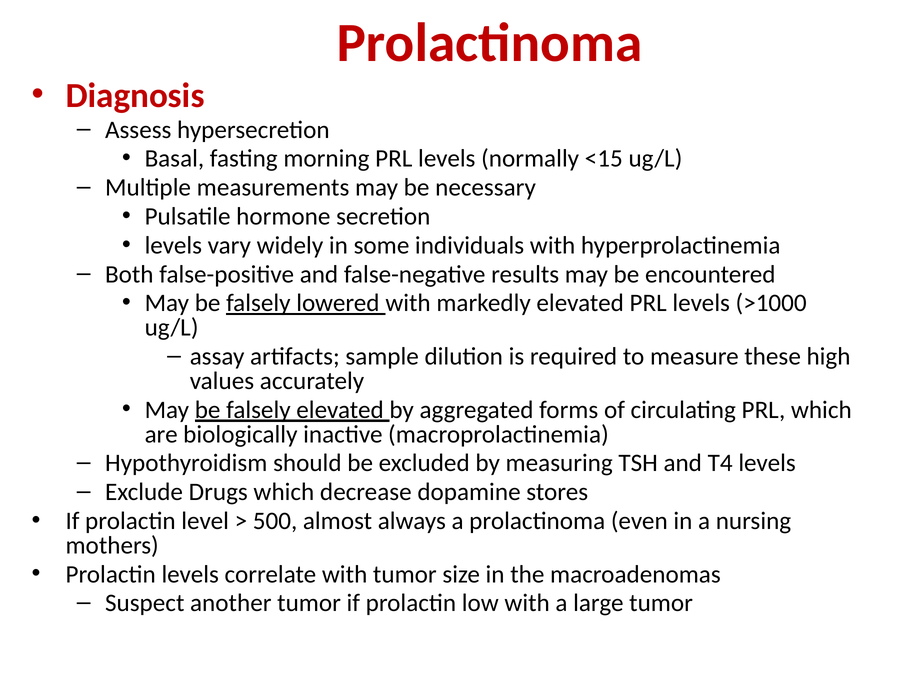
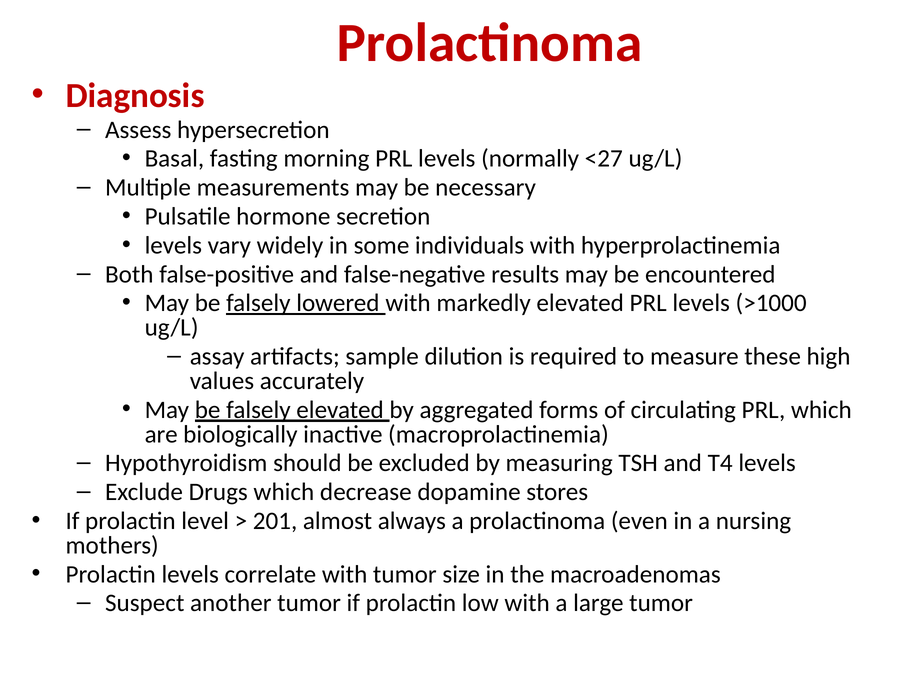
<15: <15 -> <27 (604, 159)
500: 500 -> 201 (275, 521)
